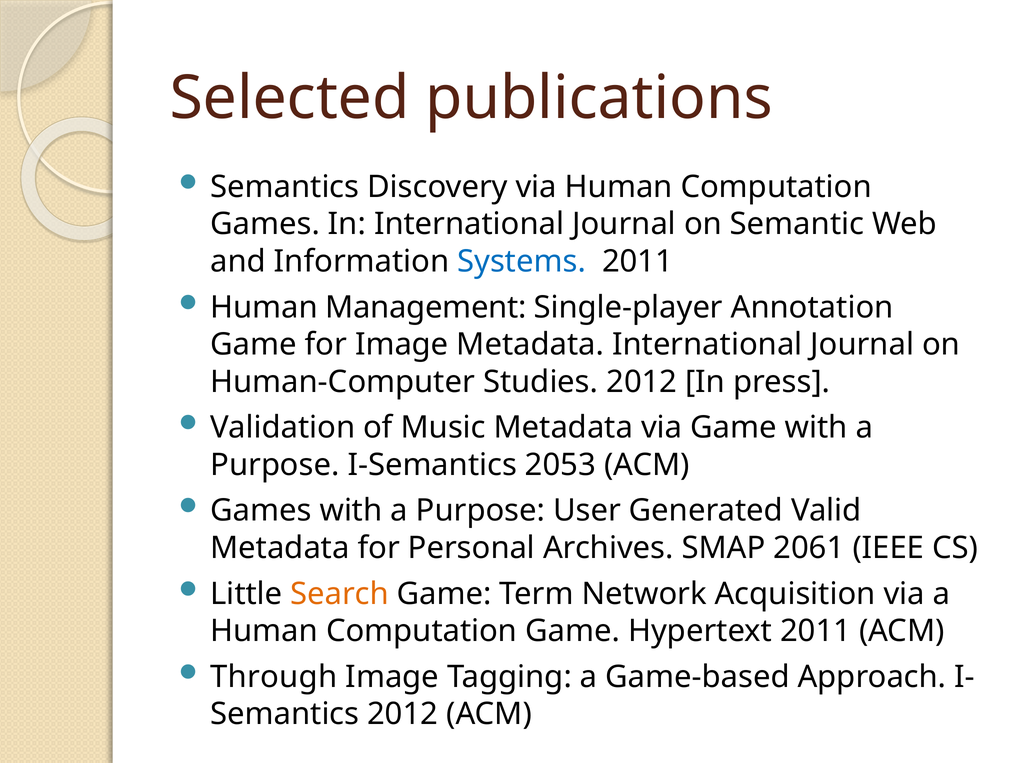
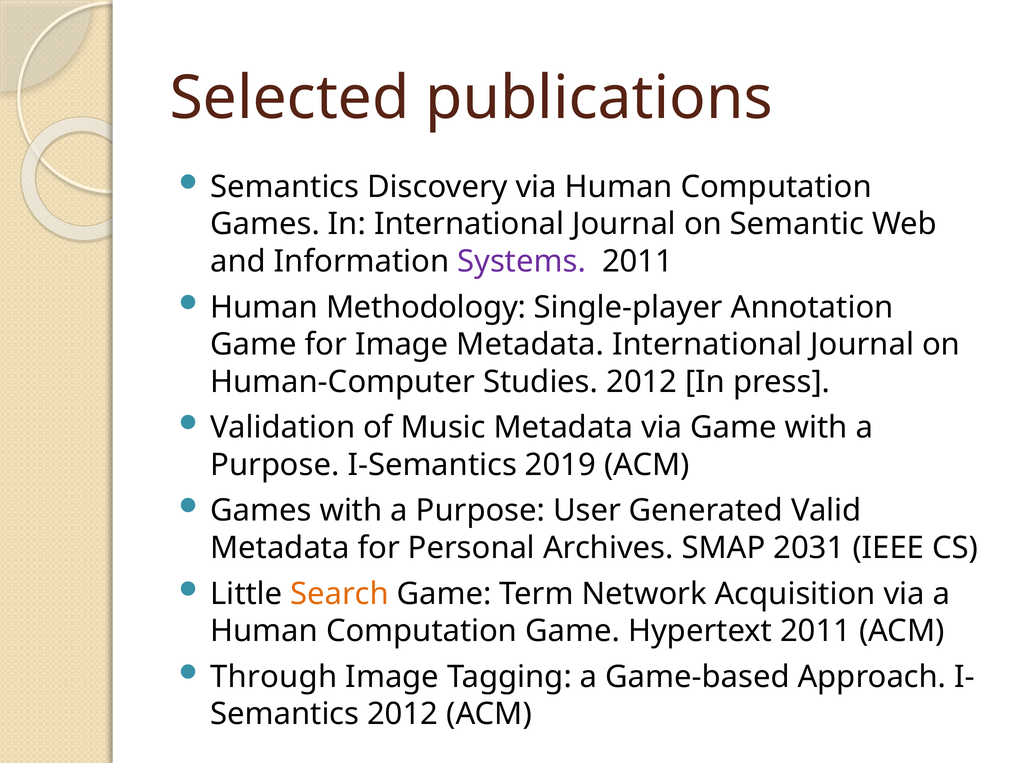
Systems colour: blue -> purple (522, 261)
Management: Management -> Methodology (426, 307)
2053: 2053 -> 2019 (560, 465)
2061: 2061 -> 2031 (809, 548)
